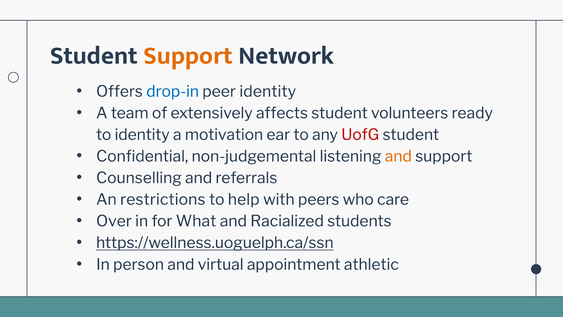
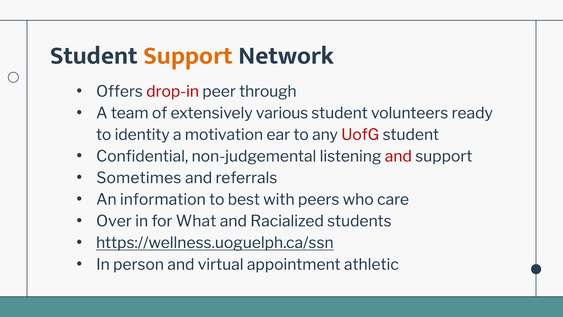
drop-in colour: blue -> red (173, 91)
peer identity: identity -> through (268, 91)
affects: affects -> various (282, 113)
and colour: orange -> red (398, 156)
Counselling: Counselling -> Sometimes (139, 178)
restrictions: restrictions -> information (163, 199)
help: help -> best (244, 199)
